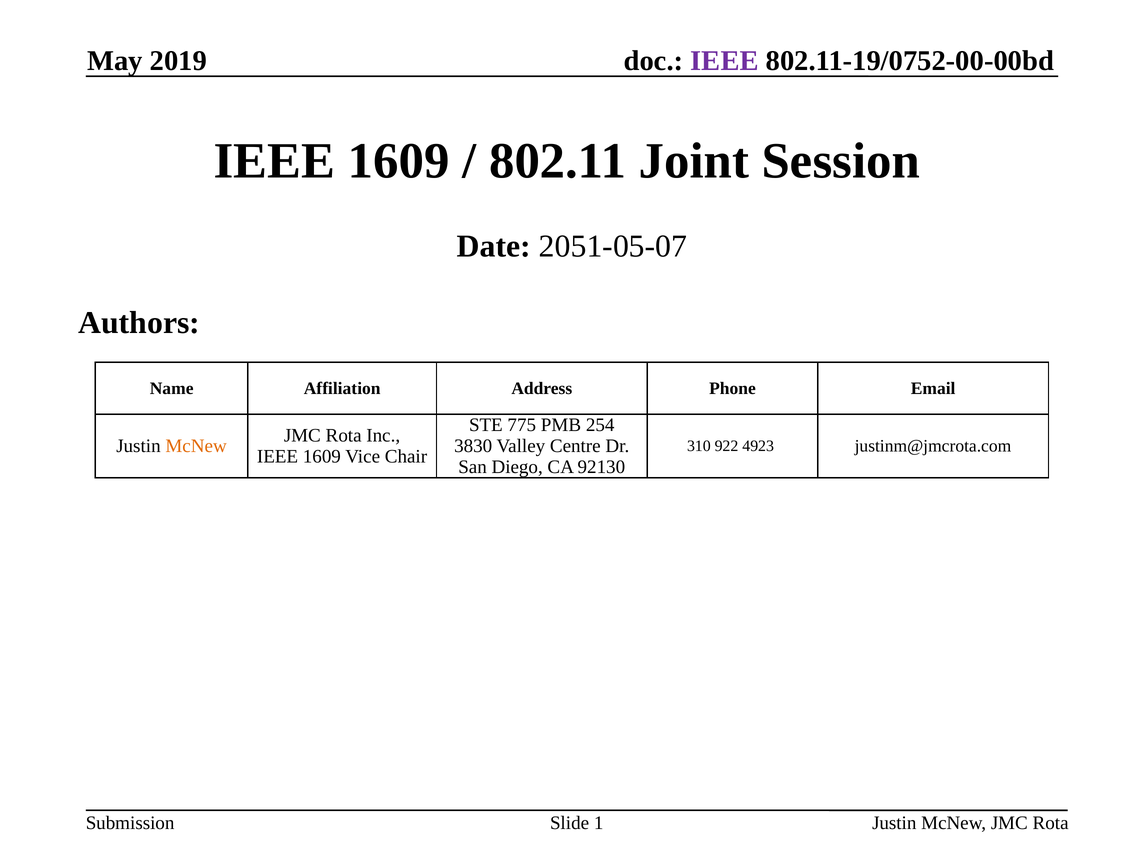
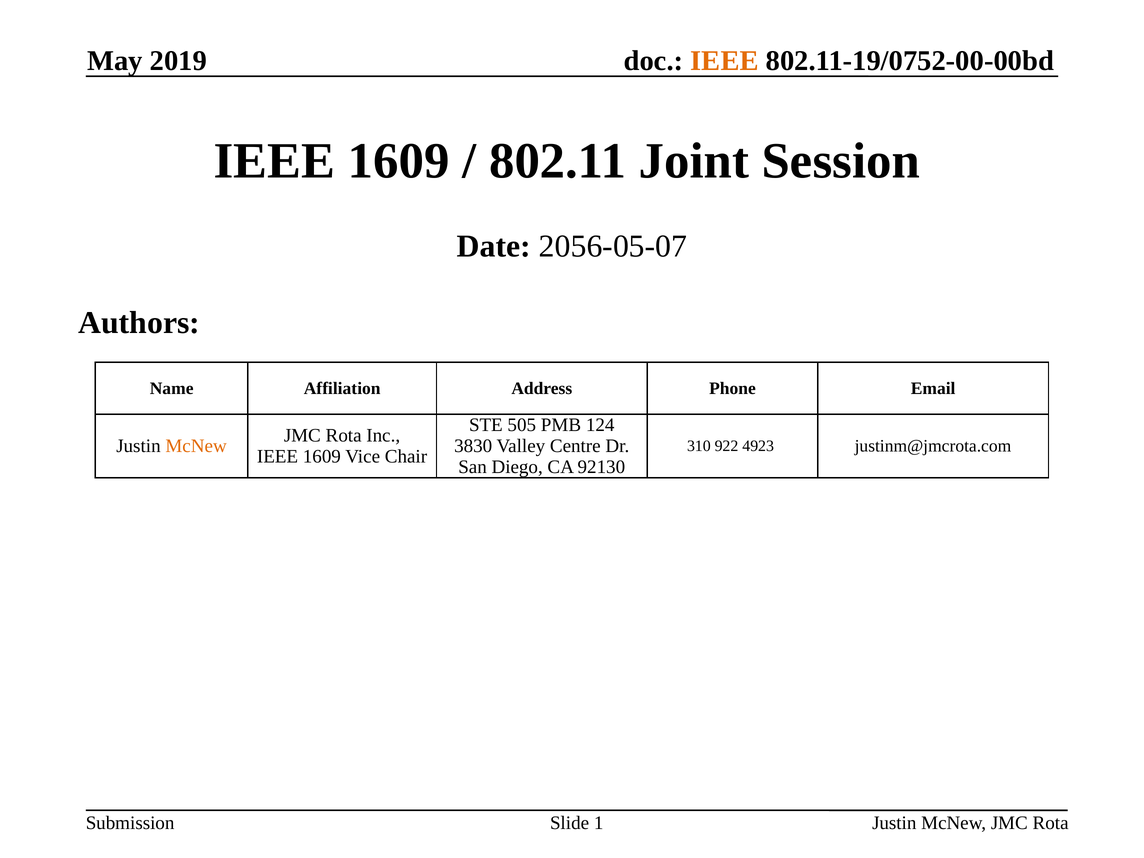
IEEE colour: purple -> orange (724, 61)
2051-05-07: 2051-05-07 -> 2056-05-07 (613, 246)
775: 775 -> 505 (522, 425)
254: 254 -> 124 (600, 425)
